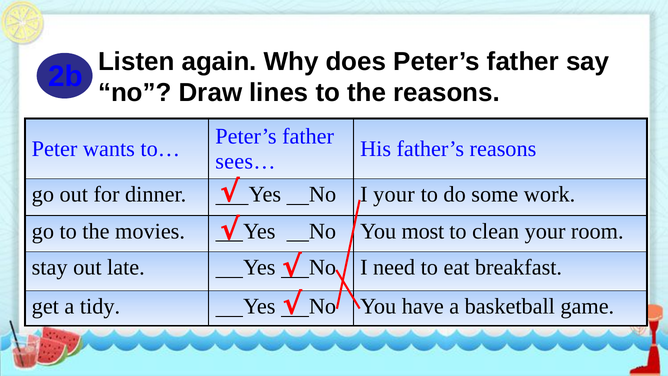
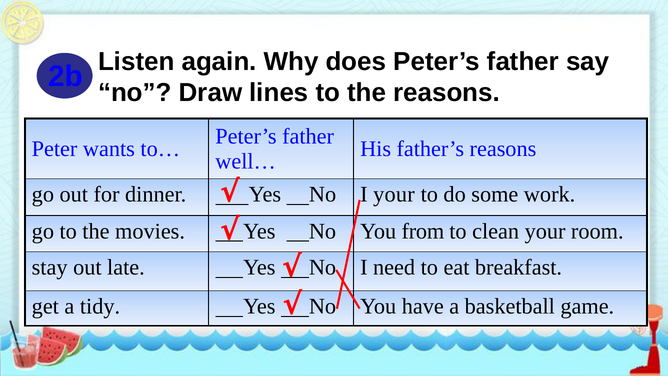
sees…: sees… -> well… (246, 161)
most: most -> from (423, 231)
